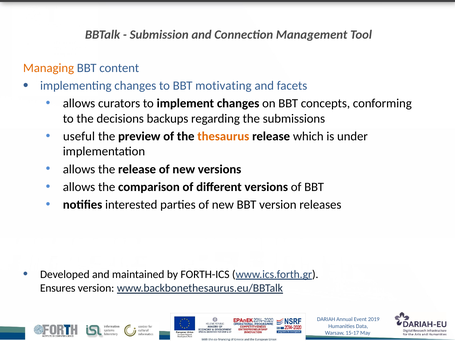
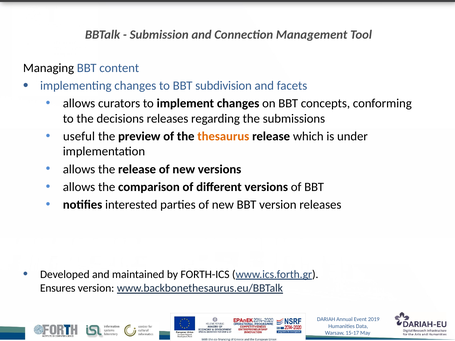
Managing colour: orange -> black (49, 68)
motivating: motivating -> subdivision (224, 86)
decisions backups: backups -> releases (168, 119)
